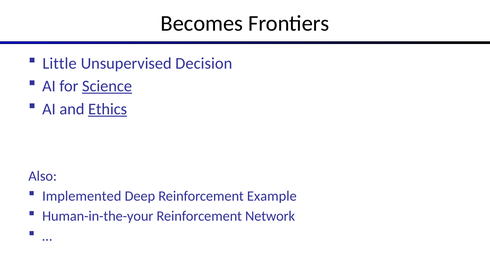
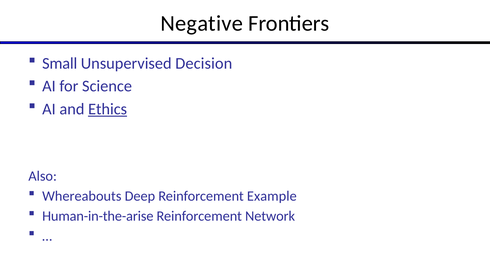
Becomes: Becomes -> Negative (202, 24)
Little: Little -> Small (60, 63)
Science underline: present -> none (107, 86)
Implemented: Implemented -> Whereabouts (82, 196)
Human-in-the-your: Human-in-the-your -> Human-in-the-arise (98, 216)
